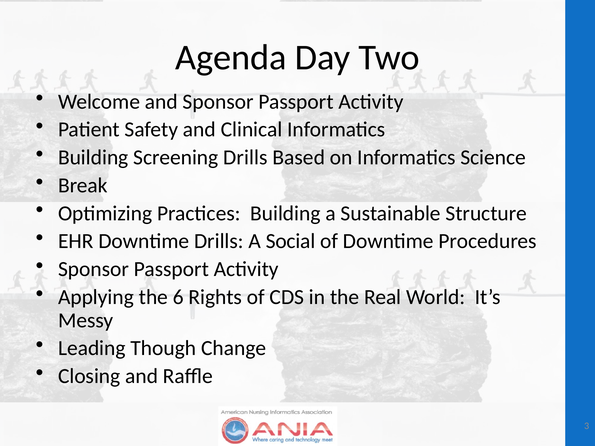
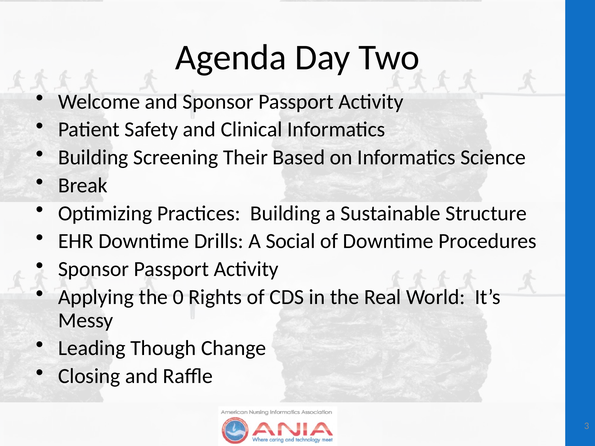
Screening Drills: Drills -> Their (246, 158)
6: 6 -> 0 (178, 297)
